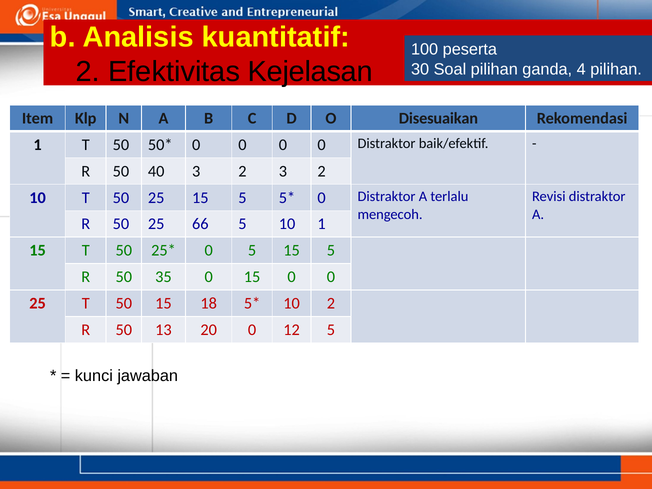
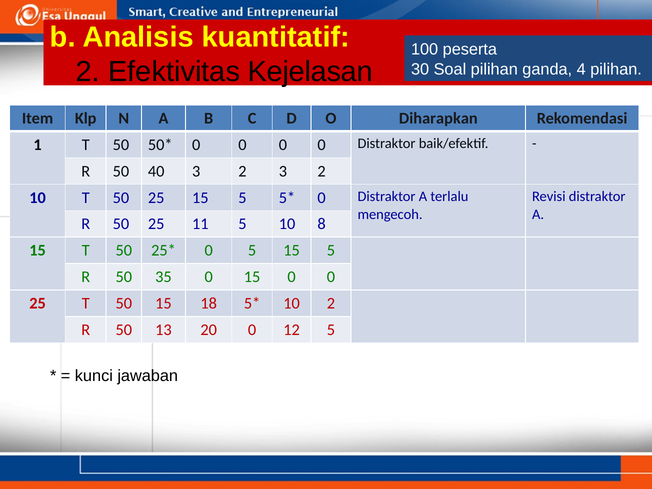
Disesuaikan: Disesuaikan -> Diharapkan (438, 118)
66: 66 -> 11 (200, 224)
10 1: 1 -> 8 (322, 224)
